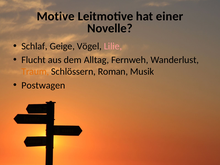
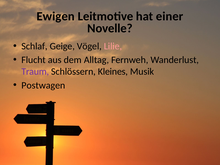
Motive: Motive -> Ewigen (56, 16)
Traum colour: orange -> purple (35, 72)
Roman: Roman -> Kleines (113, 72)
